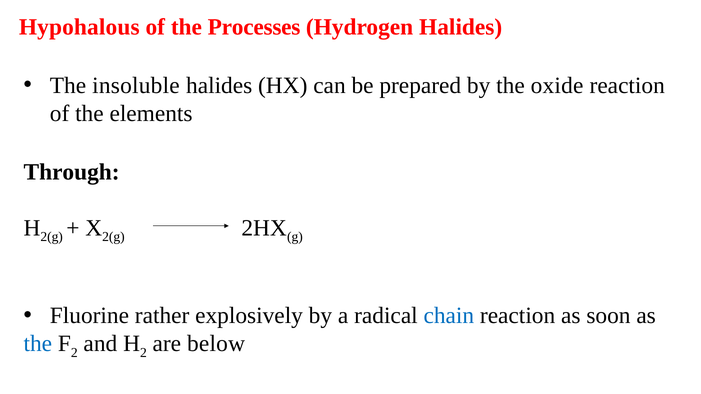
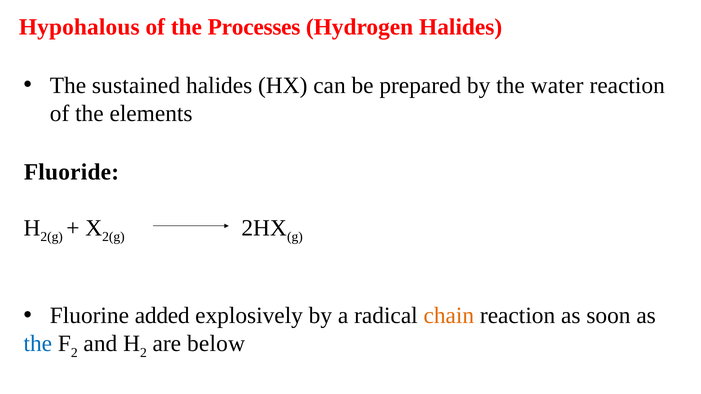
insoluble: insoluble -> sustained (136, 86)
oxide: oxide -> water (557, 86)
Through: Through -> Fluoride (71, 172)
rather: rather -> added (162, 316)
chain colour: blue -> orange (449, 316)
